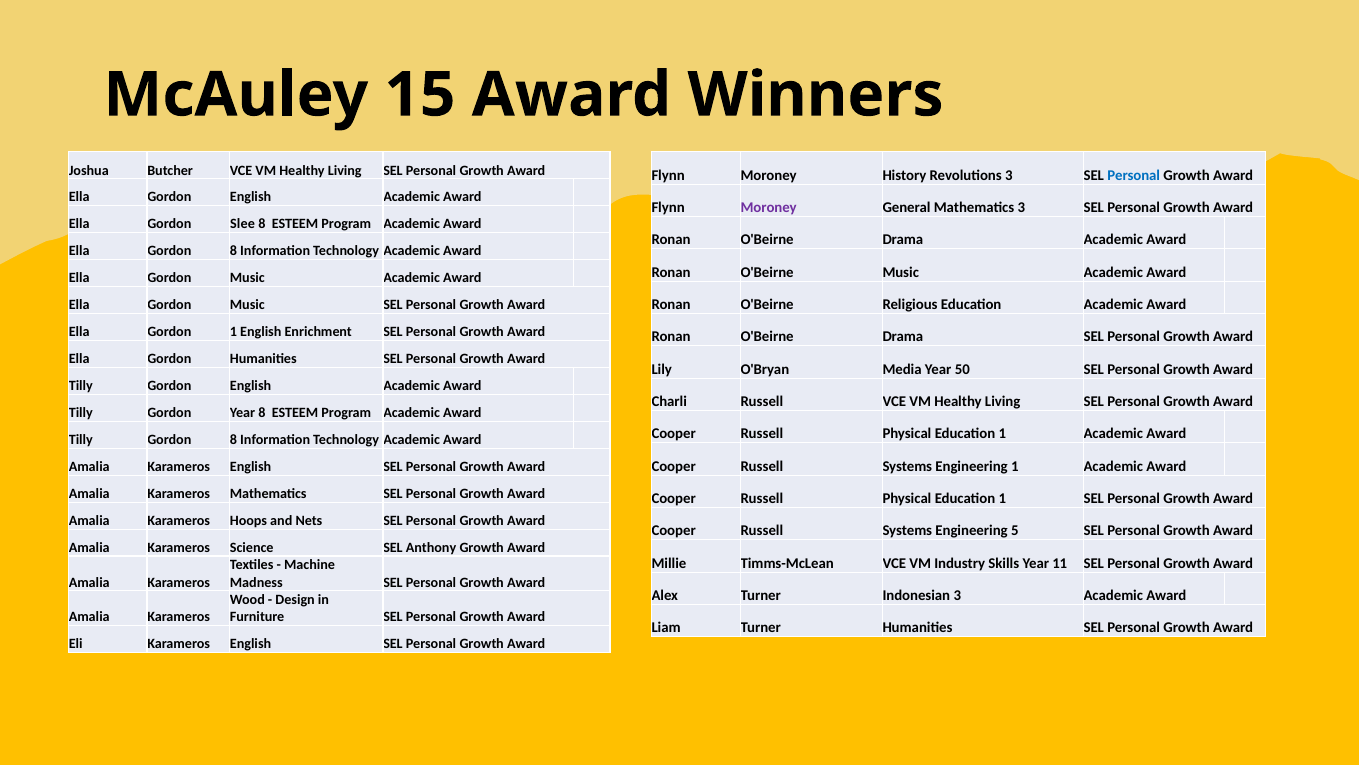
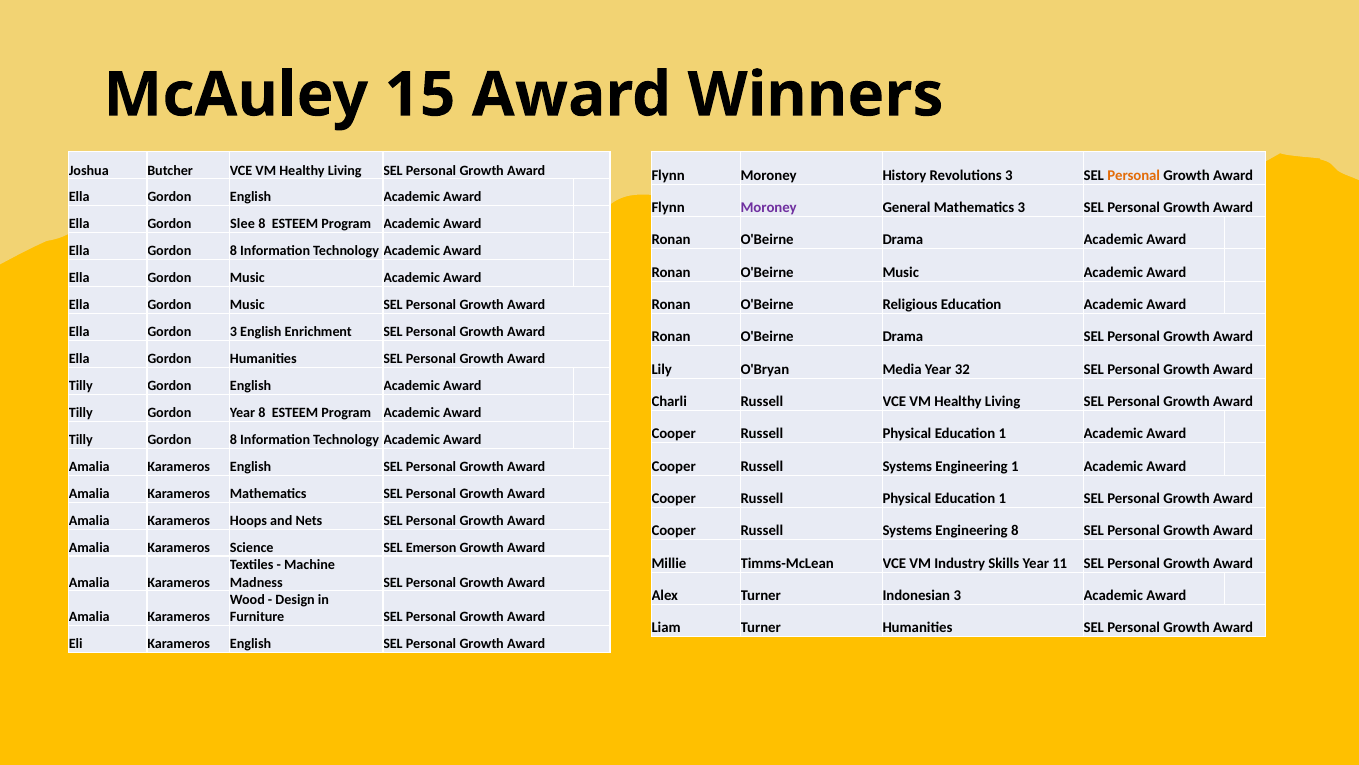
Personal colour: blue -> orange (1134, 175)
Gordon 1: 1 -> 3 (234, 332)
50: 50 -> 32 (962, 369)
Engineering 5: 5 -> 8 (1015, 531)
Anthony: Anthony -> Emerson (431, 547)
